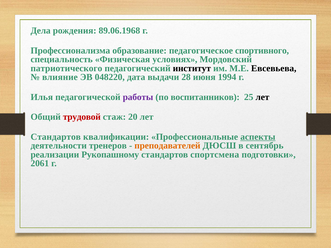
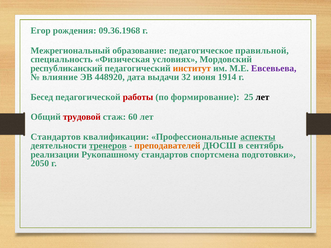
Дела: Дела -> Егор (41, 31)
89.06.1968: 89.06.1968 -> 09.36.1968 (119, 31)
Профессионализма: Профессионализма -> Межрегиональный (70, 51)
спортивного: спортивного -> правильной (262, 51)
патриотического: патриотического -> республиканский (66, 68)
институт colour: black -> orange (192, 68)
Евсевьева colour: black -> purple (274, 68)
048220: 048220 -> 448920 (110, 77)
28: 28 -> 32 (186, 77)
1994: 1994 -> 1914 (227, 77)
Илья: Илья -> Бесед (42, 97)
работы colour: purple -> red (138, 97)
воспитанников: воспитанников -> формирование (205, 97)
20: 20 -> 60 (133, 117)
тренеров underline: none -> present (108, 146)
2061: 2061 -> 2050 (40, 164)
